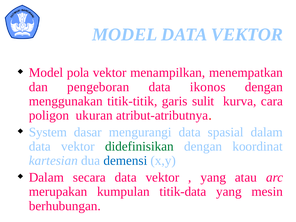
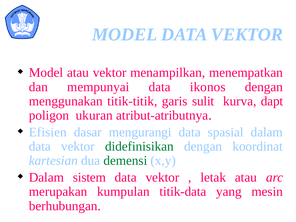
Model pola: pola -> atau (78, 73)
pengeboran: pengeboran -> mempunyai (98, 87)
cara: cara -> dapt (272, 101)
System: System -> Efisien (48, 132)
demensi colour: blue -> green (125, 161)
secara: secara -> sistem (89, 177)
yang: yang -> letak (213, 177)
